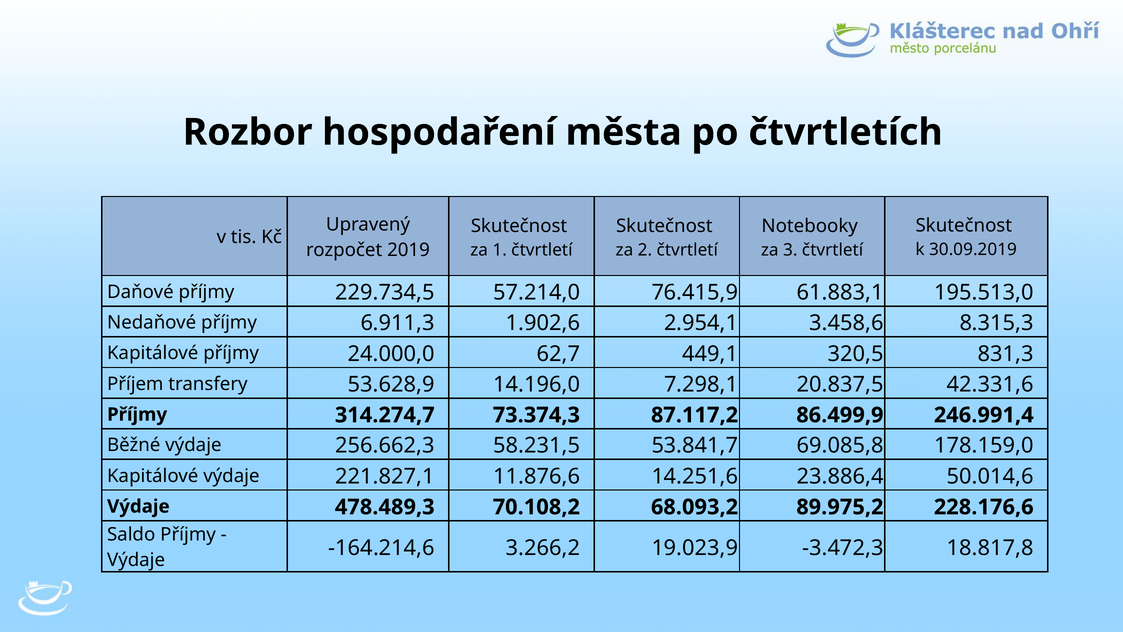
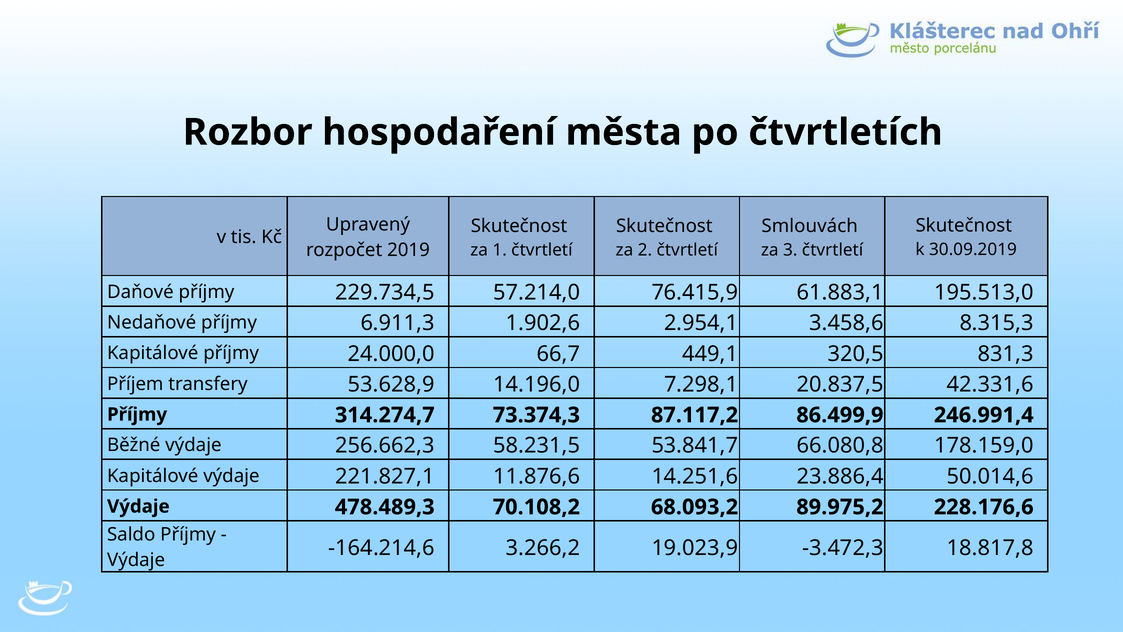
Notebooky: Notebooky -> Smlouvách (810, 226)
62,7: 62,7 -> 66,7 (558, 354)
69.085,8: 69.085,8 -> 66.080,8 (840, 446)
